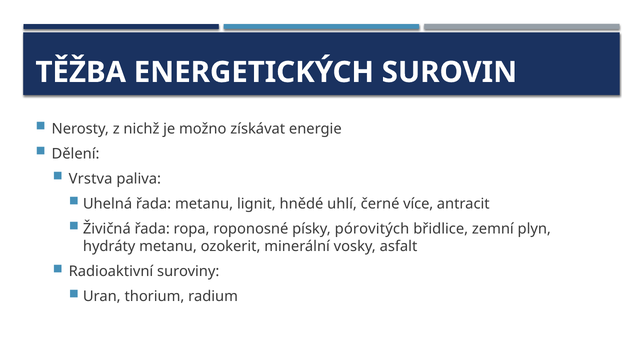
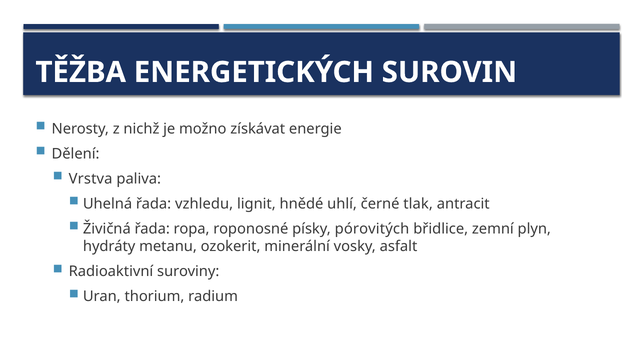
řada metanu: metanu -> vzhledu (204, 204)
více: více -> tlak (418, 204)
